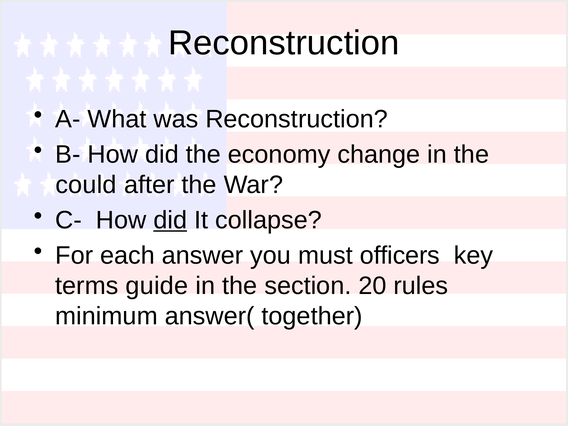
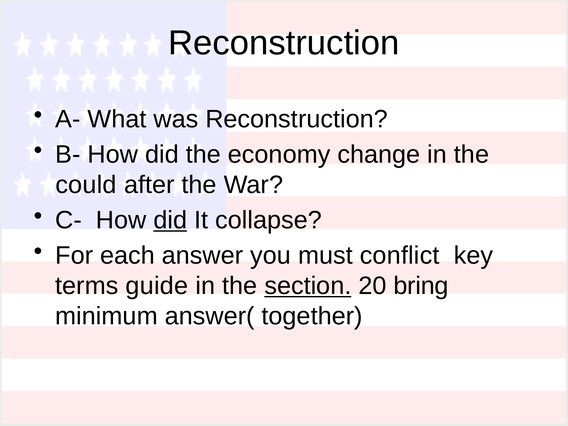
officers: officers -> conflict (400, 255)
section underline: none -> present (308, 286)
rules: rules -> bring (421, 286)
